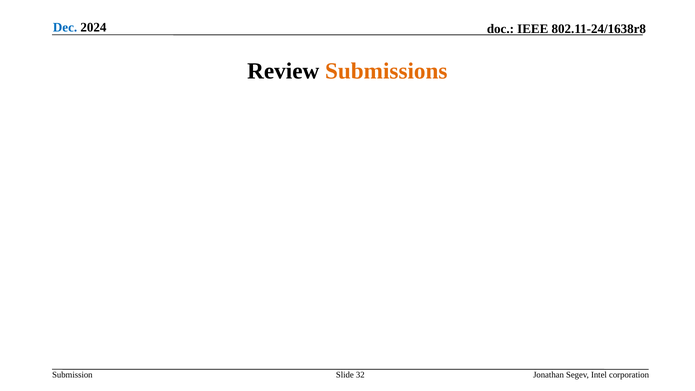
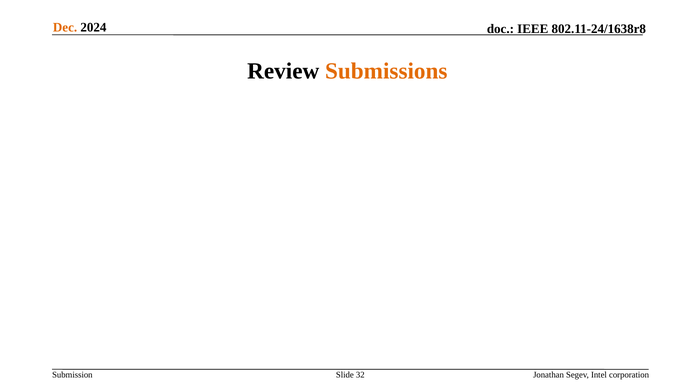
Dec colour: blue -> orange (65, 28)
